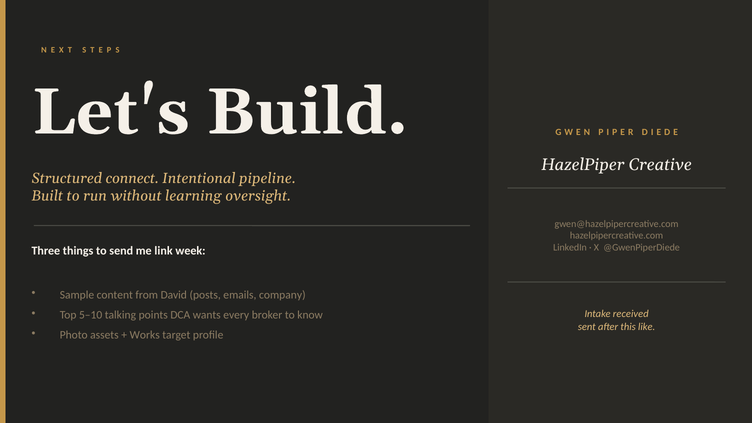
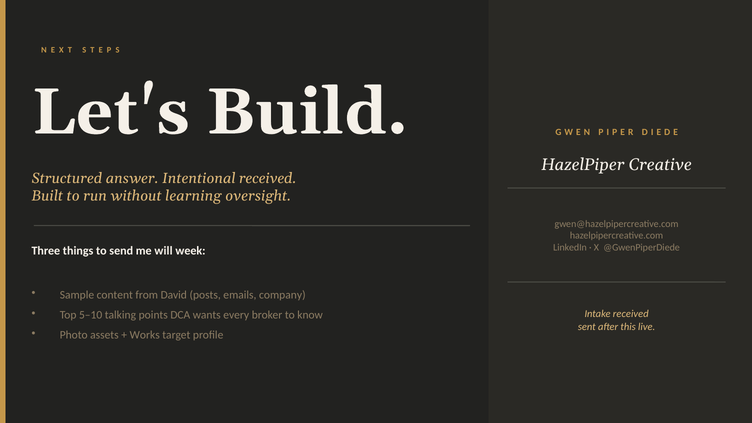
connect: connect -> answer (132, 178)
Intentional pipeline: pipeline -> received (268, 178)
link: link -> will (164, 251)
like: like -> live (647, 327)
